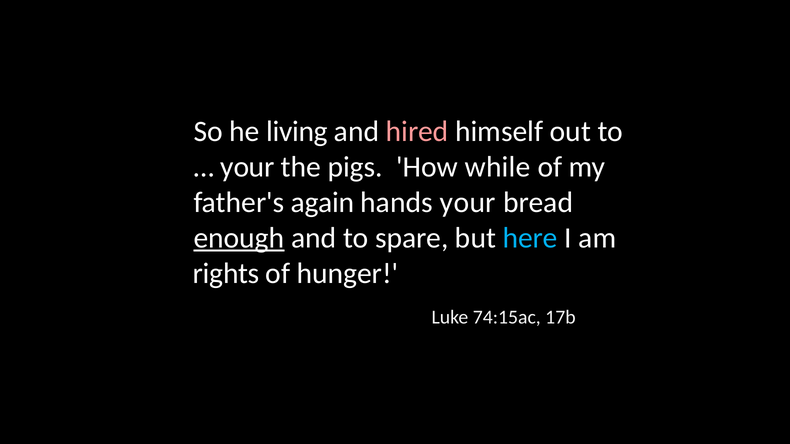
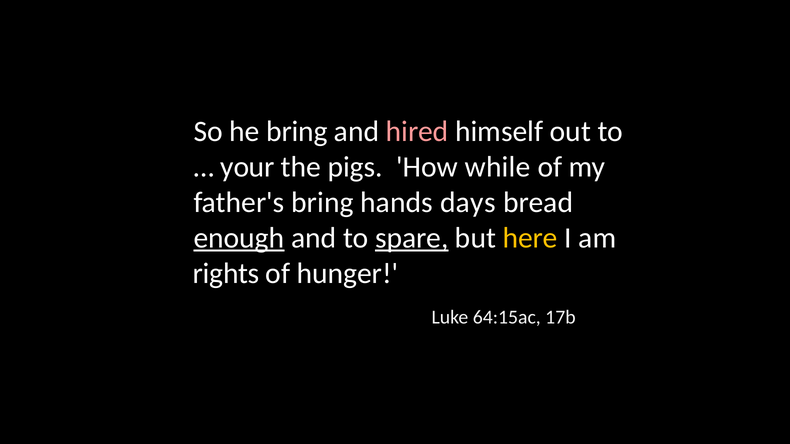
he living: living -> bring (297, 131)
father's again: again -> bring (322, 203)
hands your: your -> days (468, 203)
spare underline: none -> present (412, 238)
here colour: light blue -> yellow (530, 238)
74:15ac: 74:15ac -> 64:15ac (507, 317)
